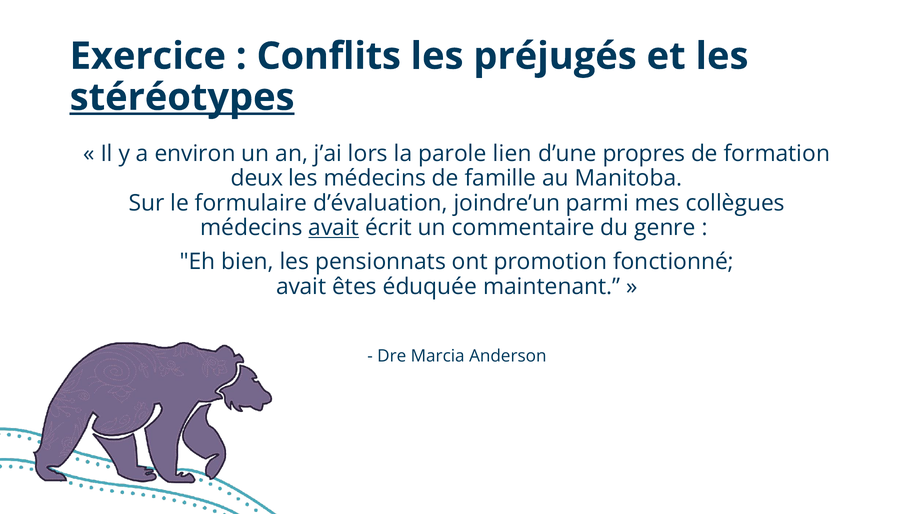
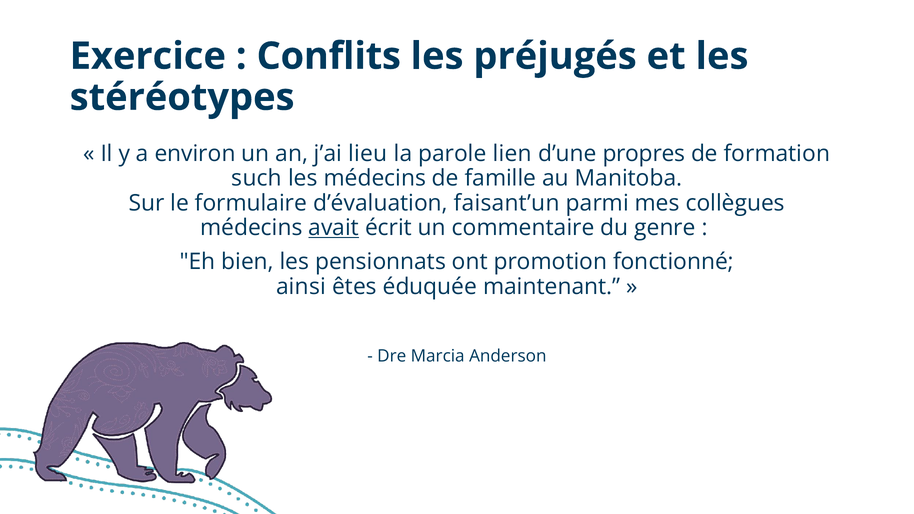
stéréotypes underline: present -> none (182, 97)
lors: lors -> lieu (368, 154)
deux: deux -> such (257, 178)
joindre’un: joindre’un -> faisant’un (507, 203)
avait: avait -> ainsi (301, 287)
